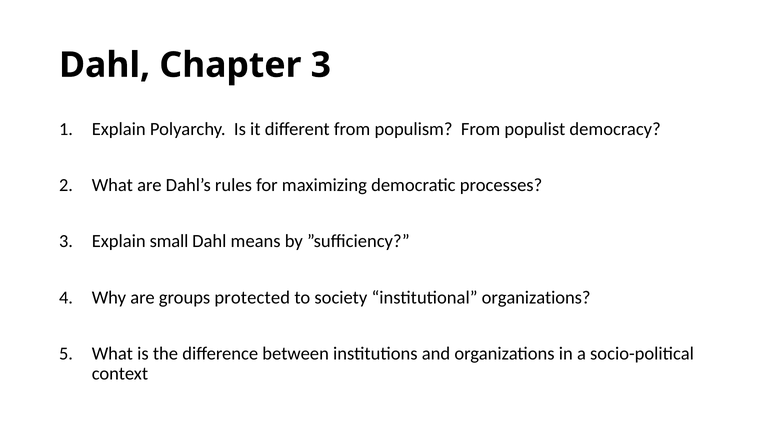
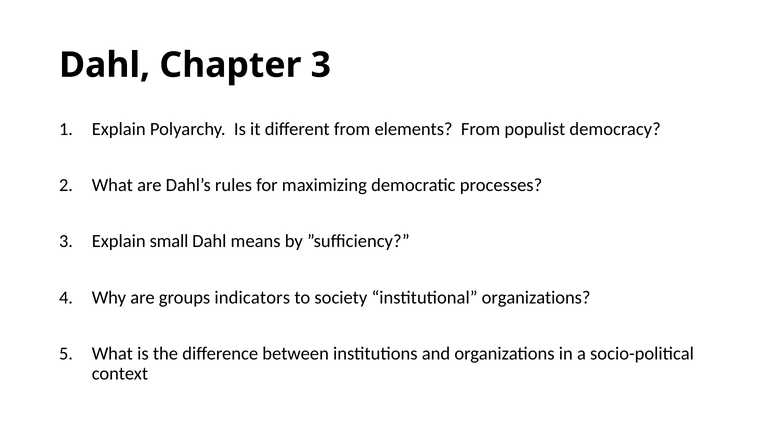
populism: populism -> elements (414, 129)
protected: protected -> indicators (252, 298)
